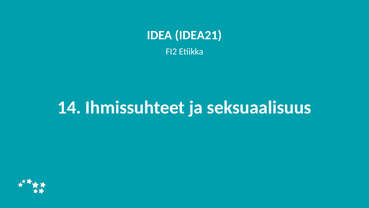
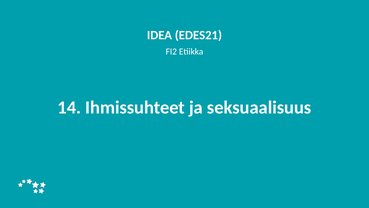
IDEA21: IDEA21 -> EDES21 (198, 35)
